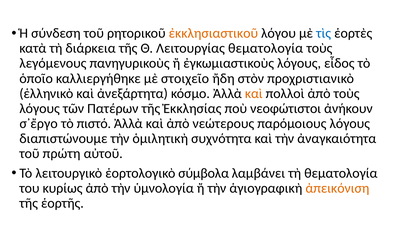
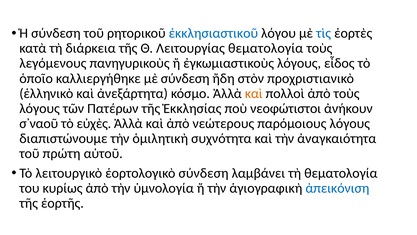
ἐκκλησιαστικοῦ colour: orange -> blue (213, 33)
μὲ στοιχεῖο: στοιχεῖο -> σύνδεση (185, 78)
σ᾽ἔργο: σ᾽ἔργο -> σ᾽ναοῦ (39, 123)
πιστό: πιστό -> εὐχὲς (94, 123)
ἑορτολογικὸ σύμβολα: σύμβολα -> σύνδεση (204, 173)
ἀπεικόνιση colour: orange -> blue (337, 188)
